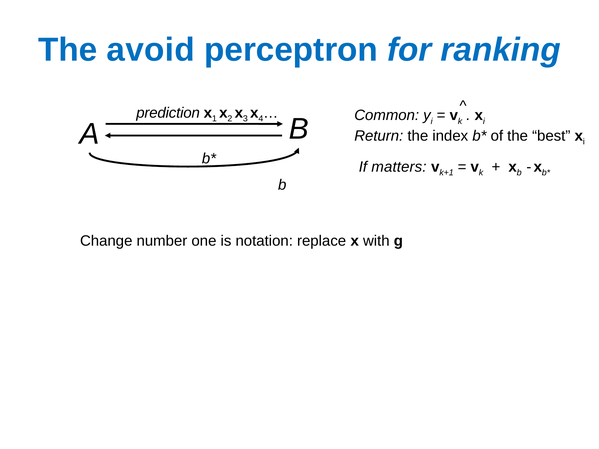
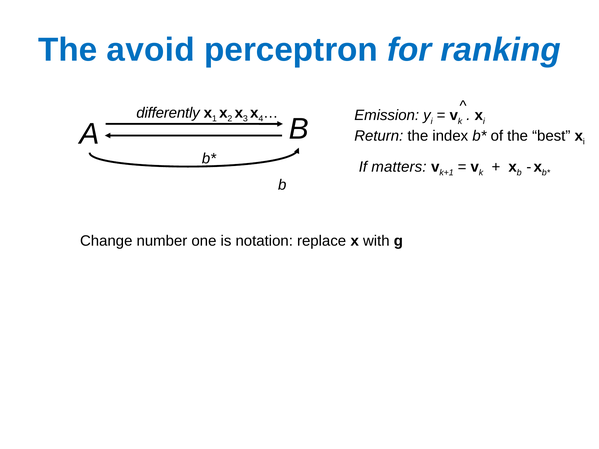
prediction: prediction -> differently (168, 113)
Common: Common -> Emission (387, 115)
